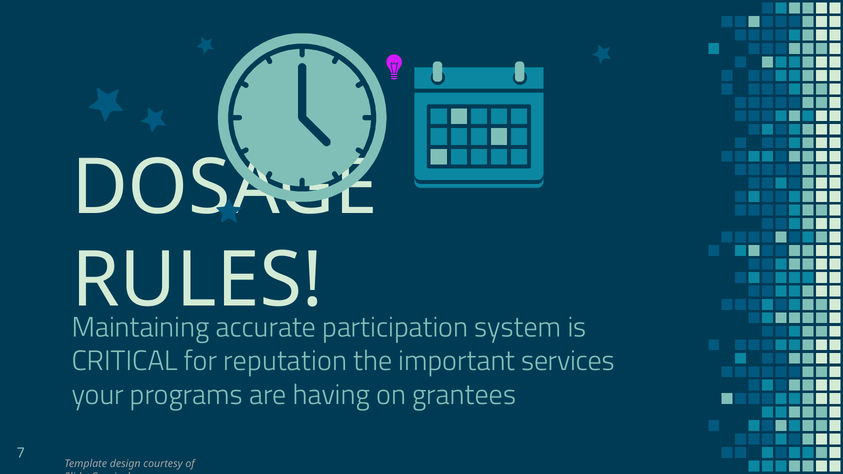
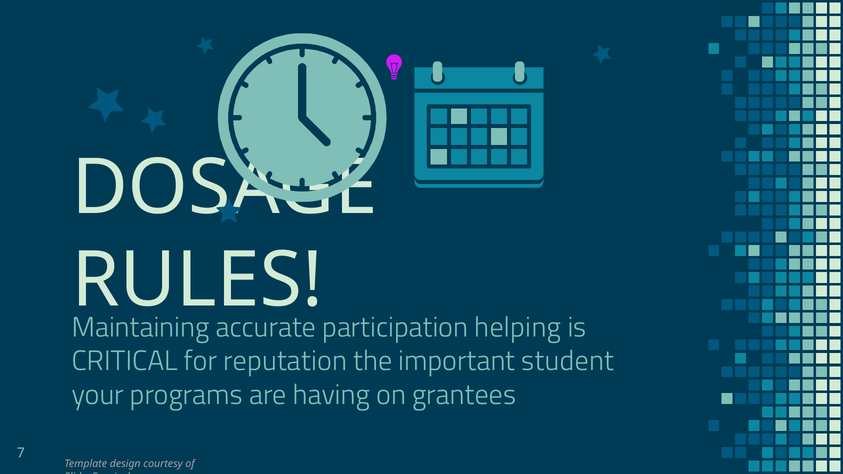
system: system -> helping (518, 328)
services: services -> student (568, 361)
